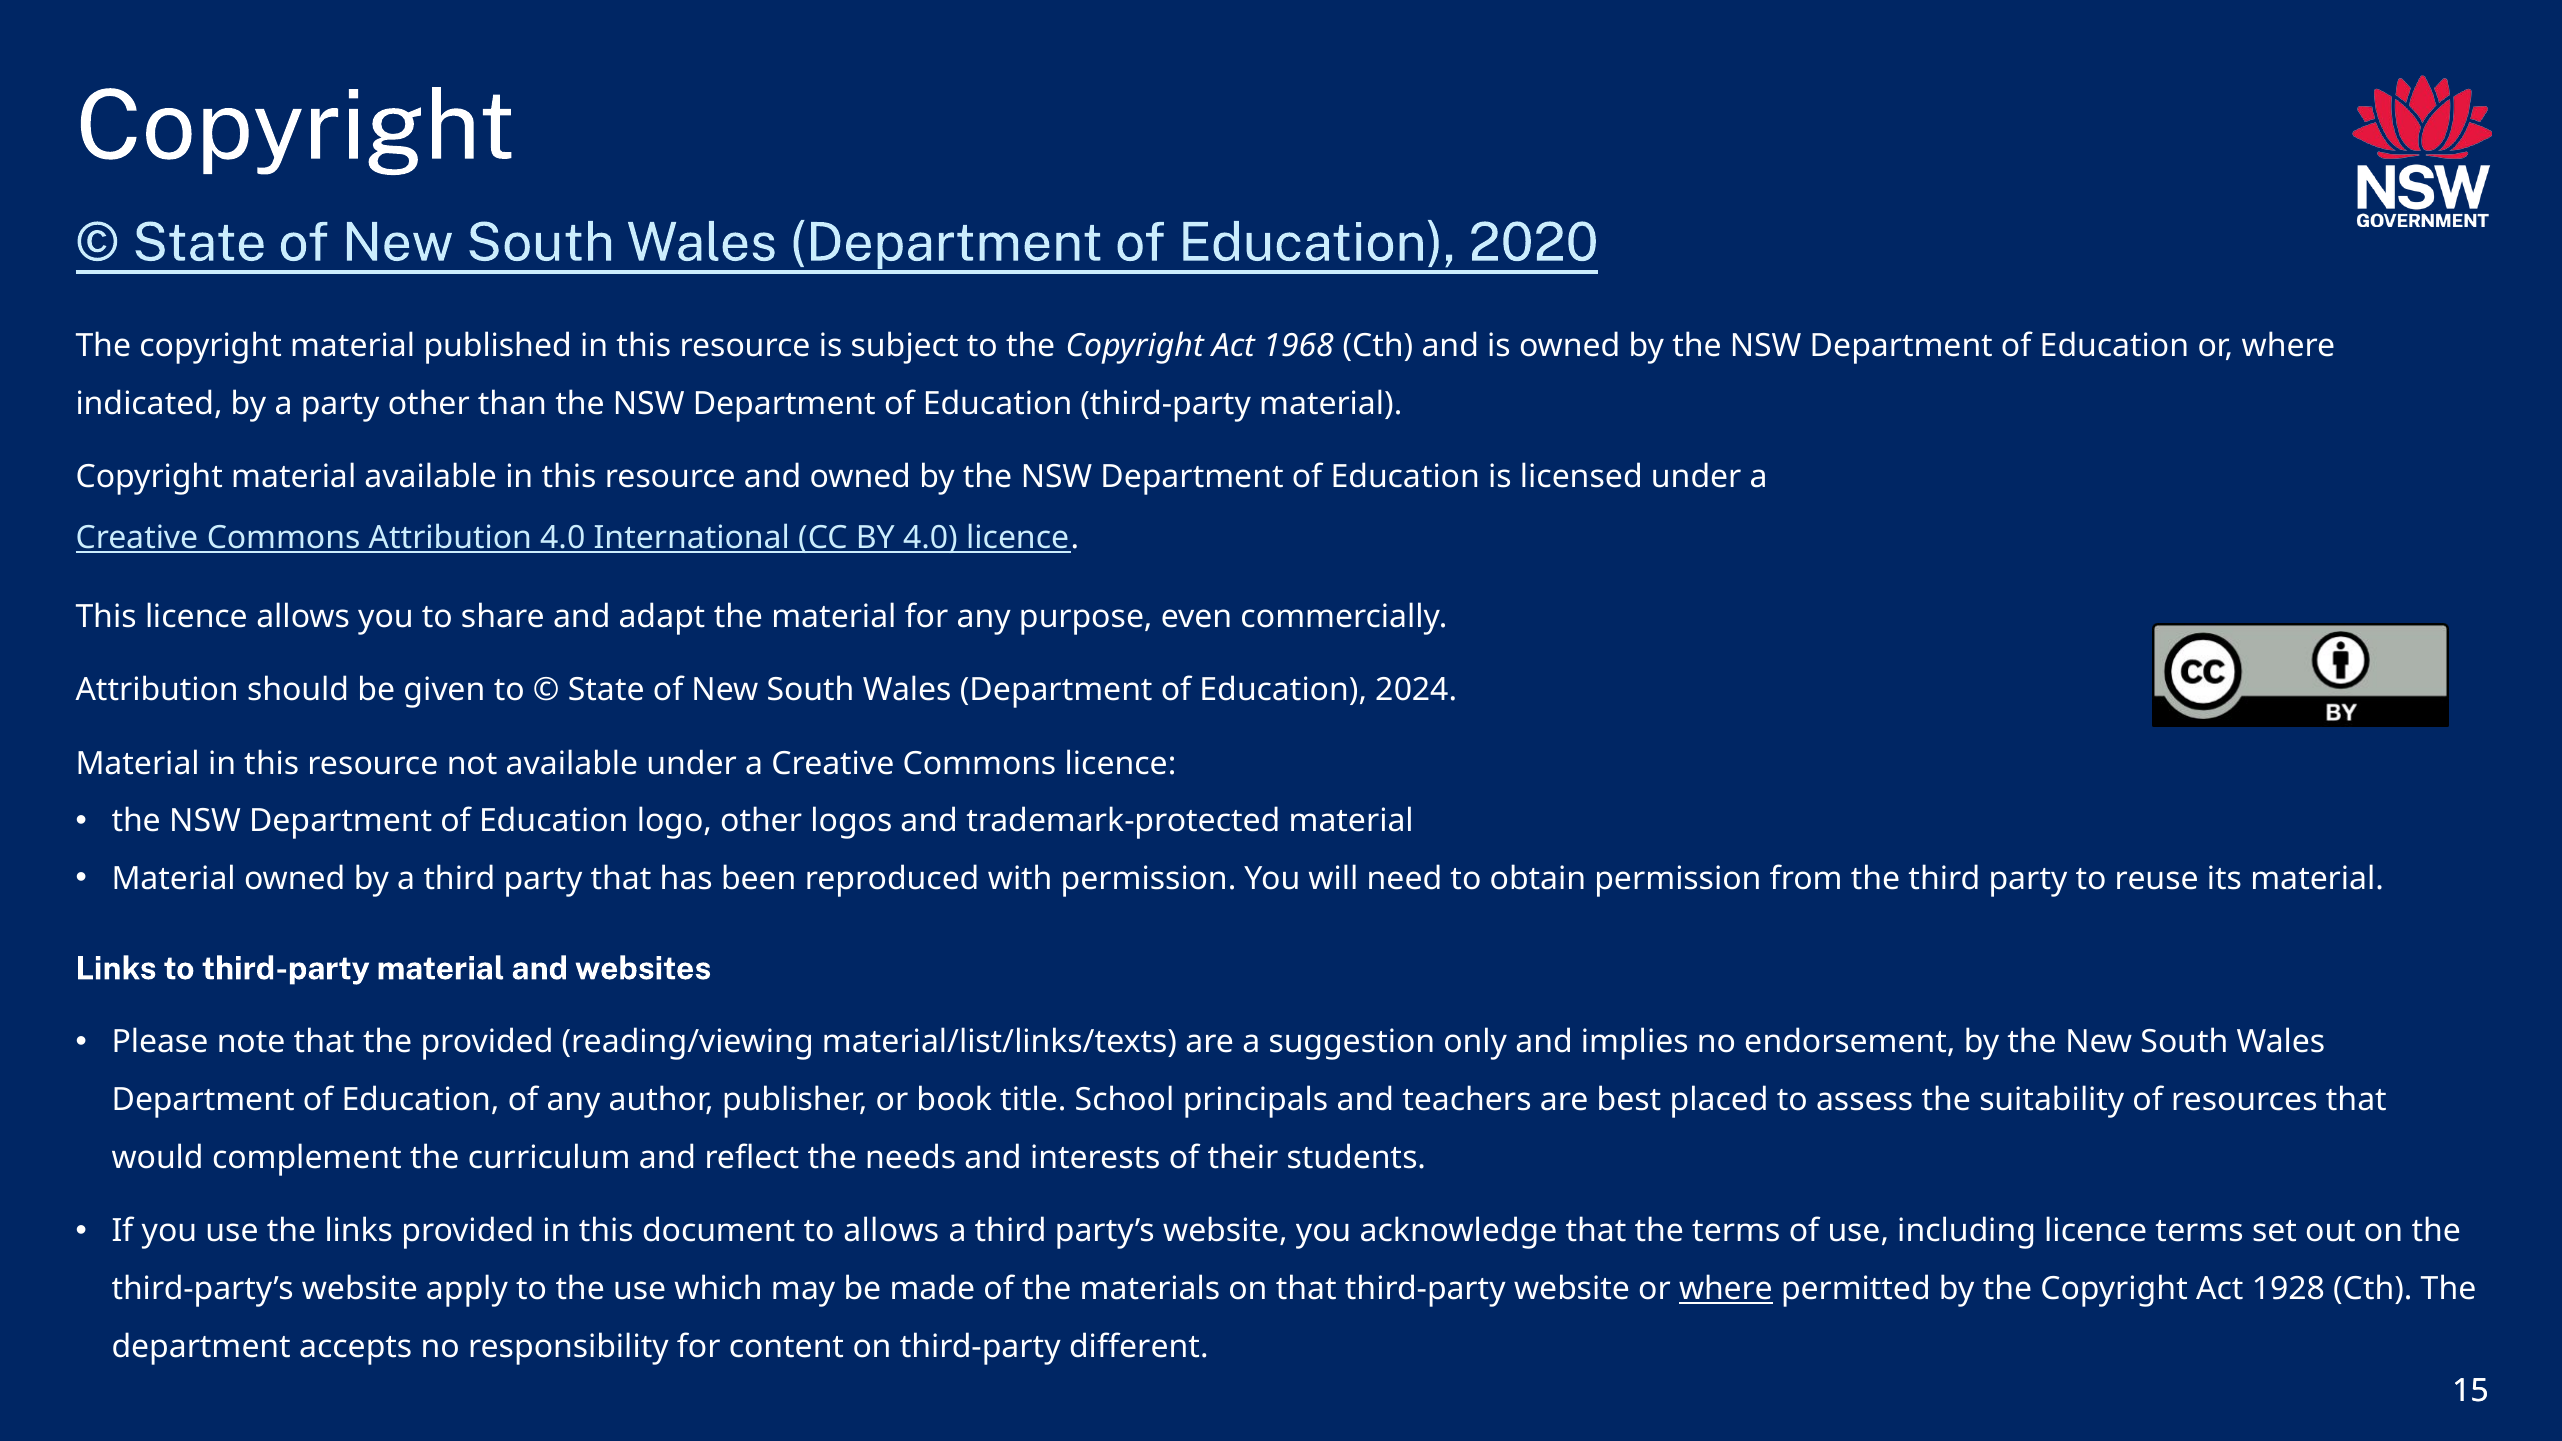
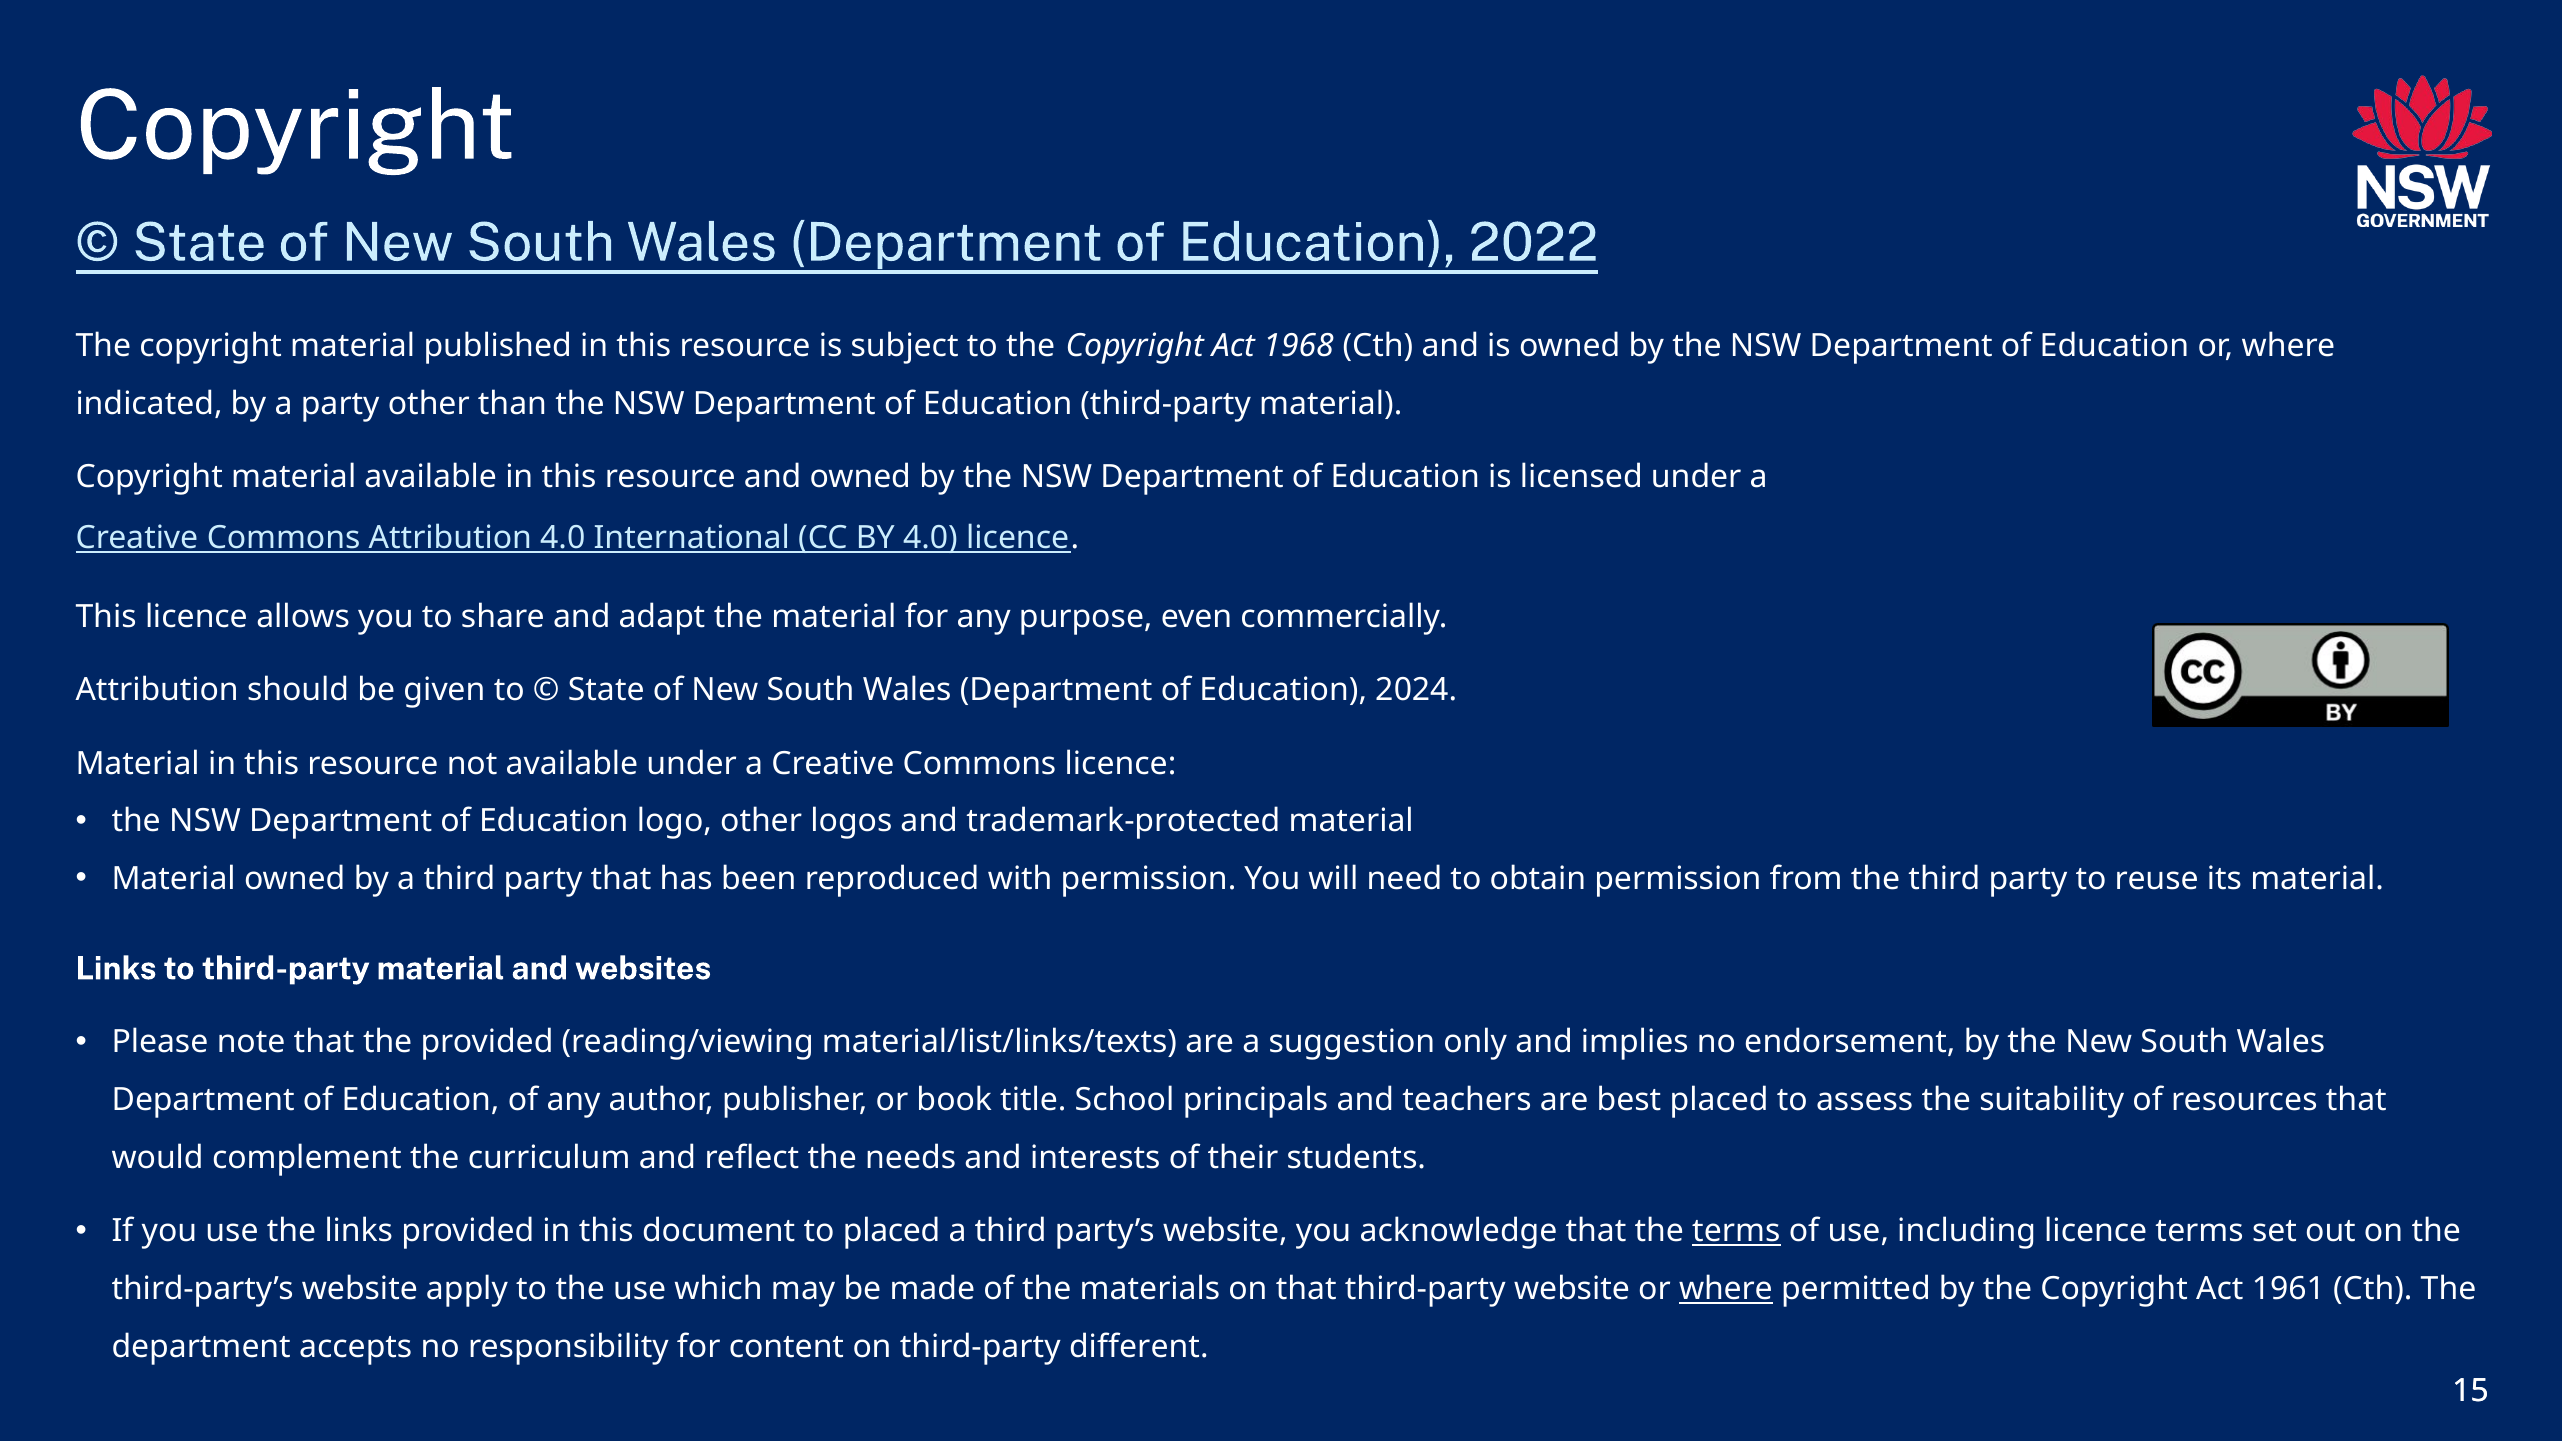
2020: 2020 -> 2022 (1533, 243)
to allows: allows -> placed (892, 1231)
terms underline: none -> present (1736, 1231)
1928: 1928 -> 1961 (2288, 1289)
